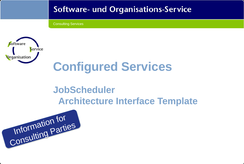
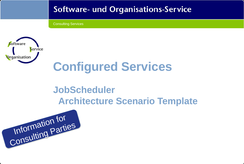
Interface: Interface -> Scenario (135, 101)
